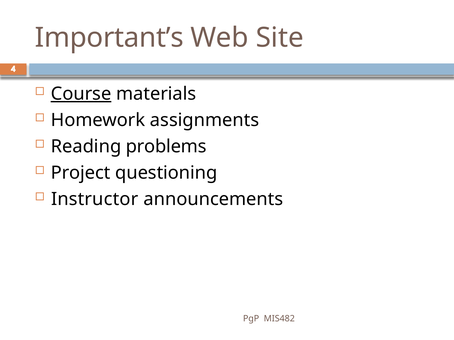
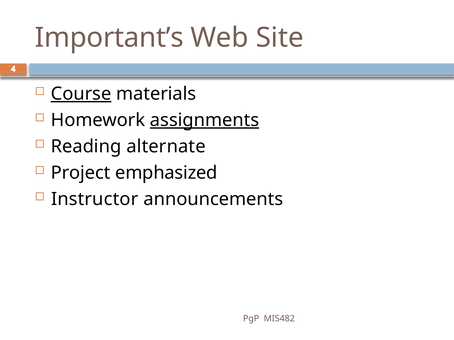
assignments underline: none -> present (205, 120)
problems: problems -> alternate (166, 147)
questioning: questioning -> emphasized (166, 173)
